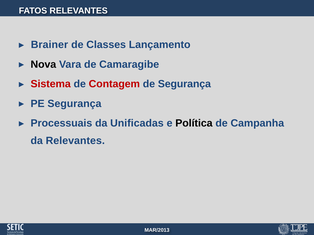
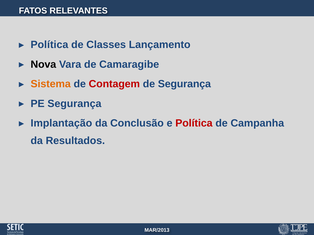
Brainer: Brainer -> Política (49, 45)
Sistema colour: red -> orange (51, 84)
Processuais: Processuais -> Implantação (61, 123)
Unificadas: Unificadas -> Conclusão (137, 123)
Política colour: black -> red (194, 123)
da Relevantes: Relevantes -> Resultados (75, 141)
